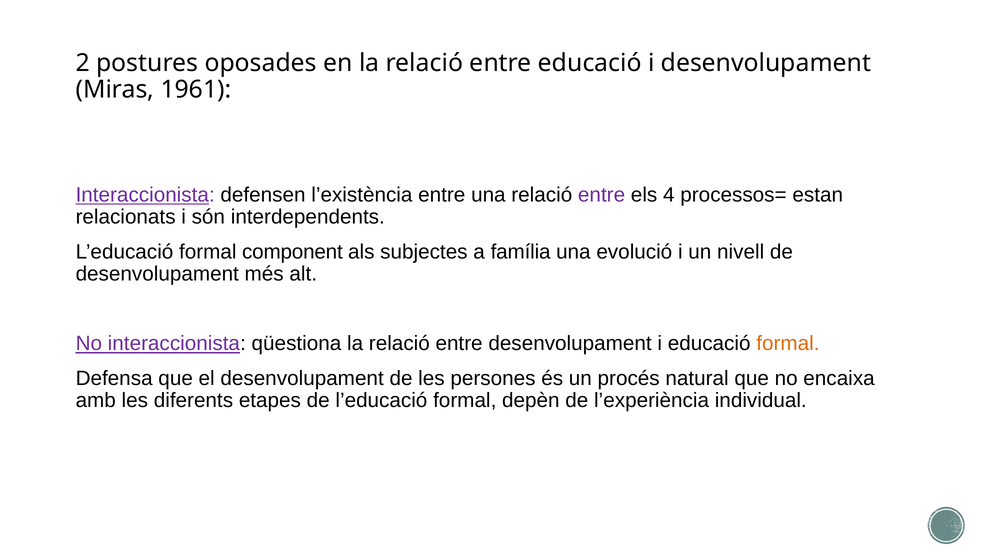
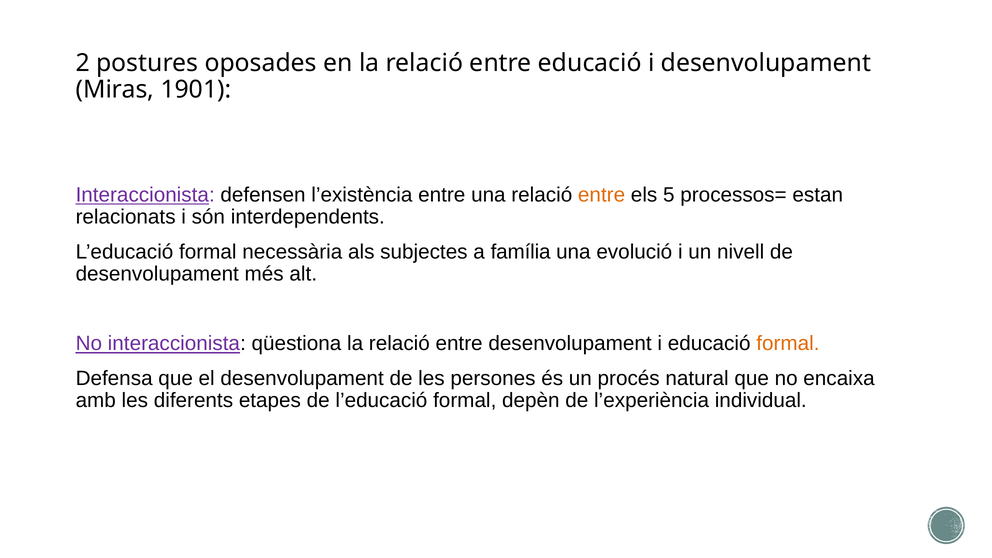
1961: 1961 -> 1901 (196, 90)
entre colour: purple -> orange (602, 195)
4: 4 -> 5 (669, 195)
component: component -> necessària (292, 252)
